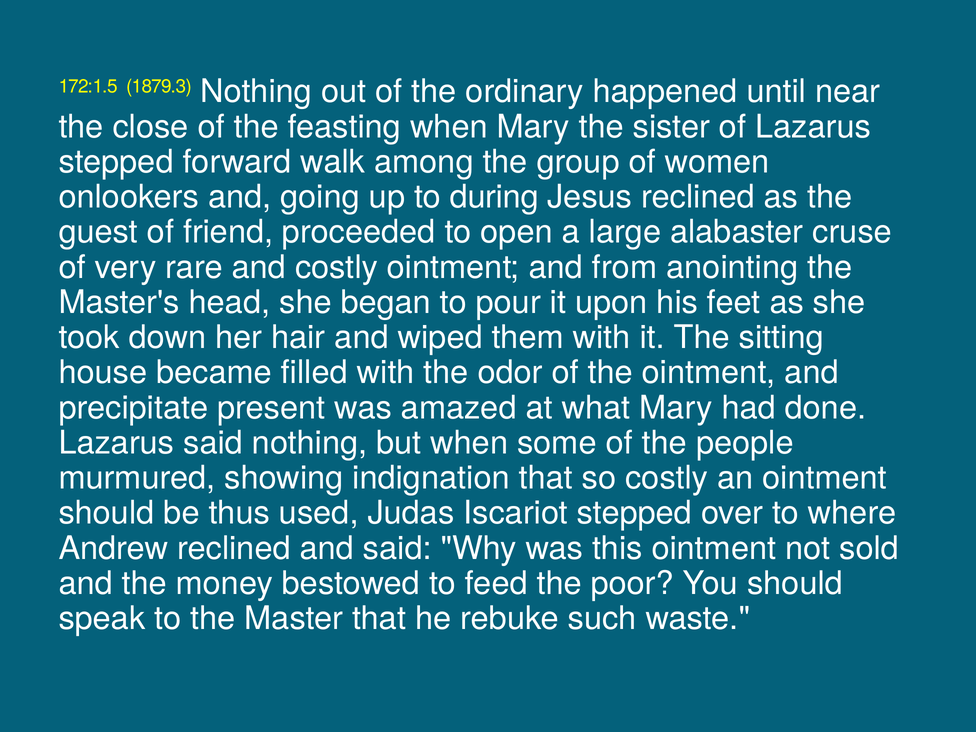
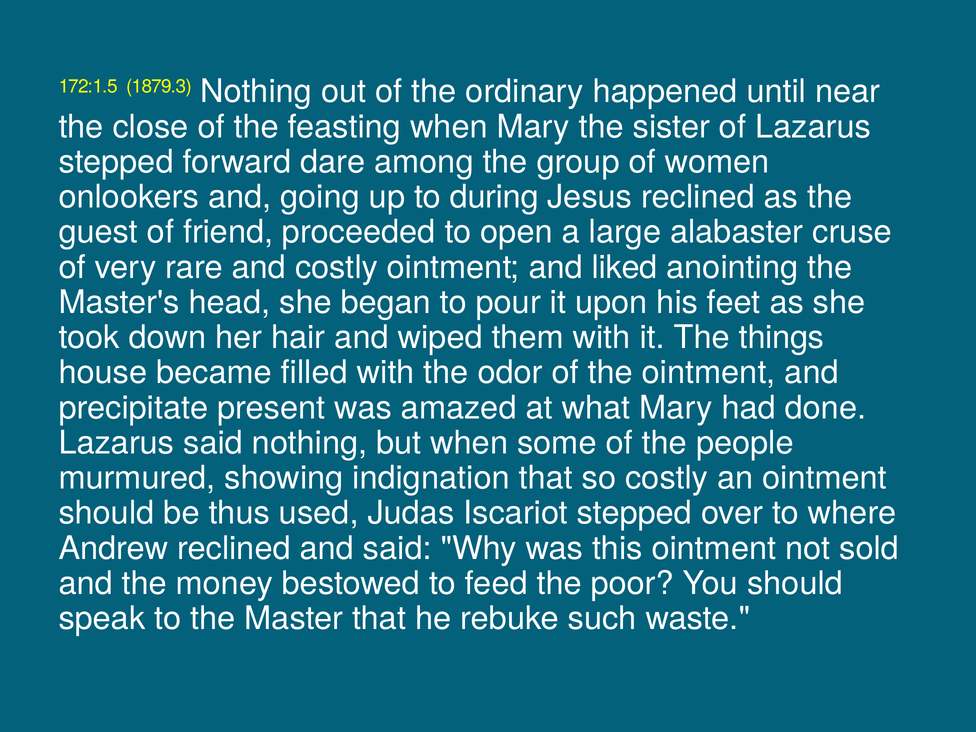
walk: walk -> dare (333, 162)
from: from -> liked (625, 267)
sitting: sitting -> things (781, 338)
